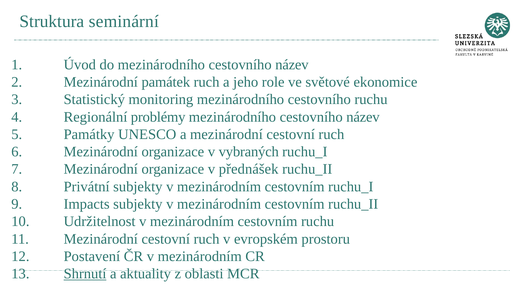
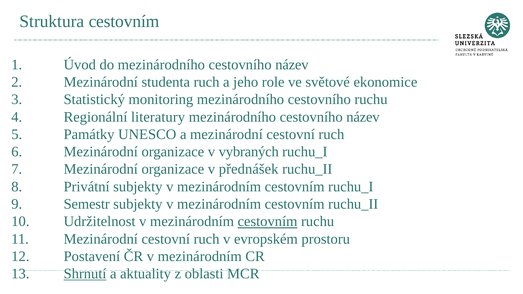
Struktura seminární: seminární -> cestovním (124, 21)
památek: památek -> studenta (166, 82)
problémy: problémy -> literatury (158, 117)
Impacts: Impacts -> Semestr (87, 204)
cestovním underline: none -> present (268, 222)
